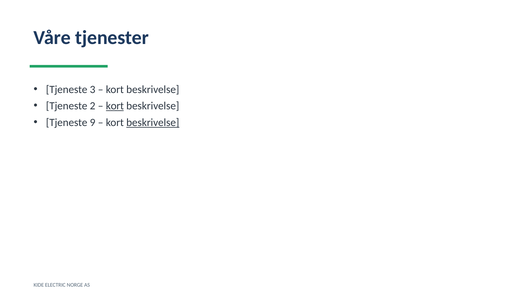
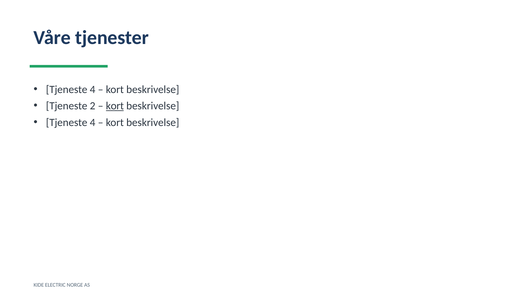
3: 3 -> 4 (93, 89)
9: 9 -> 4 (93, 122)
beskrivelse underline: present -> none (153, 122)
